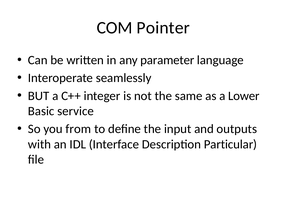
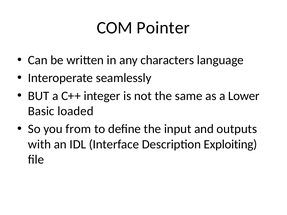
parameter: parameter -> characters (167, 60)
service: service -> loaded (75, 111)
Particular: Particular -> Exploiting (230, 144)
